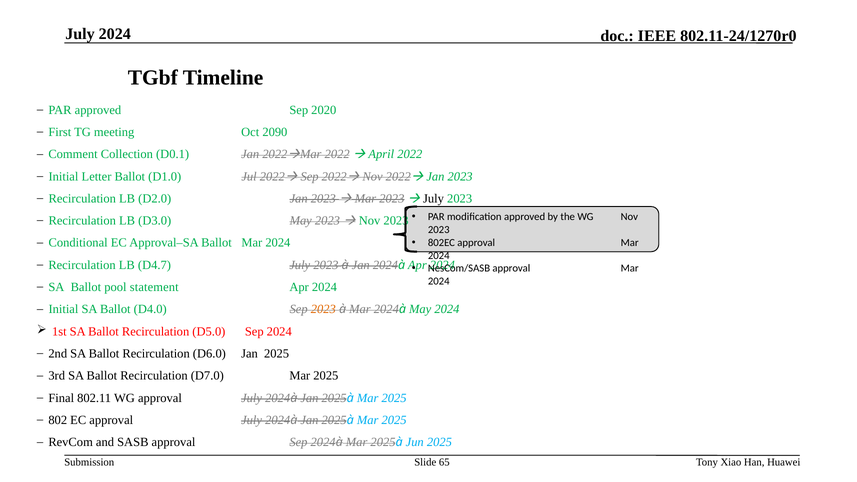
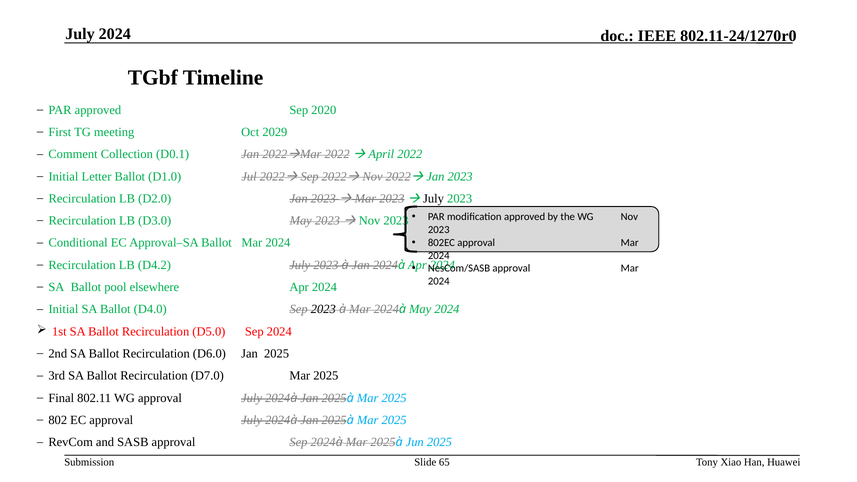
2090: 2090 -> 2029 (275, 132)
D4.7: D4.7 -> D4.2 (154, 265)
statement: statement -> elsewhere (154, 287)
2023 colour: orange -> black (323, 309)
